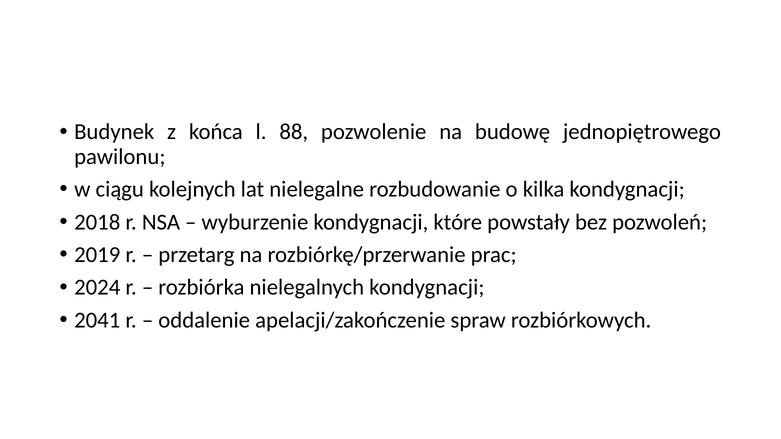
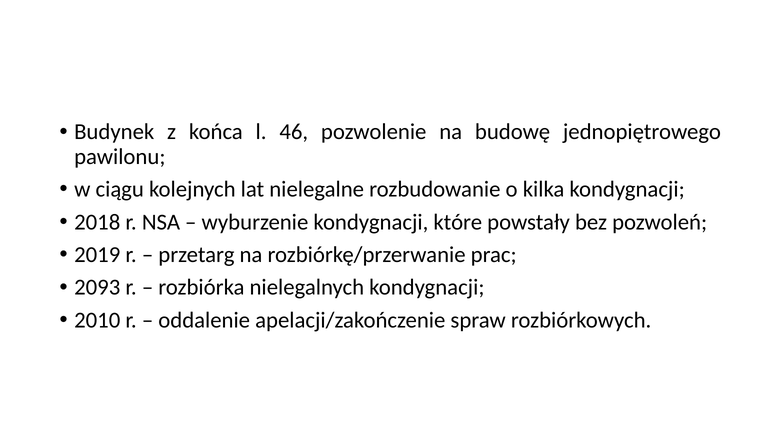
88: 88 -> 46 (294, 132)
2024: 2024 -> 2093 (97, 288)
2041: 2041 -> 2010 (97, 320)
